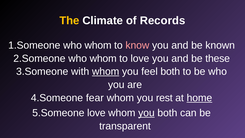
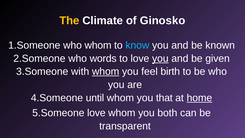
Records: Records -> Ginosko (163, 21)
know colour: pink -> light blue (137, 45)
whom: whom -> words (103, 58)
you underline: none -> present (160, 58)
these: these -> given (218, 58)
feel both: both -> birth (170, 71)
fear: fear -> until (95, 98)
rest: rest -> that (164, 98)
you underline: present -> none (146, 113)
